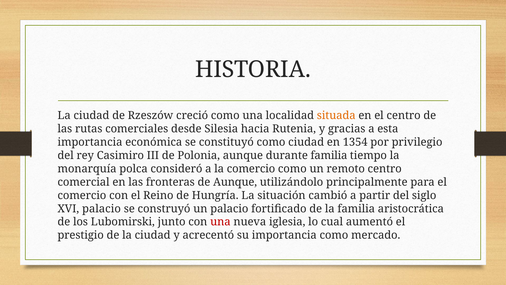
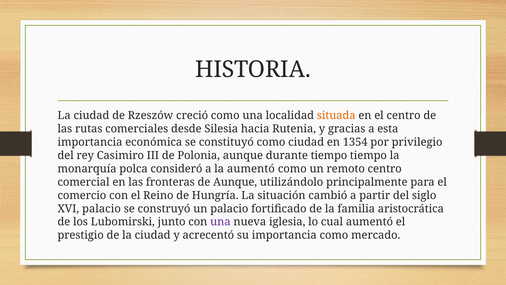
durante familia: familia -> tiempo (329, 155)
la comercio: comercio -> aumentó (251, 169)
una colour: red -> purple (220, 222)
